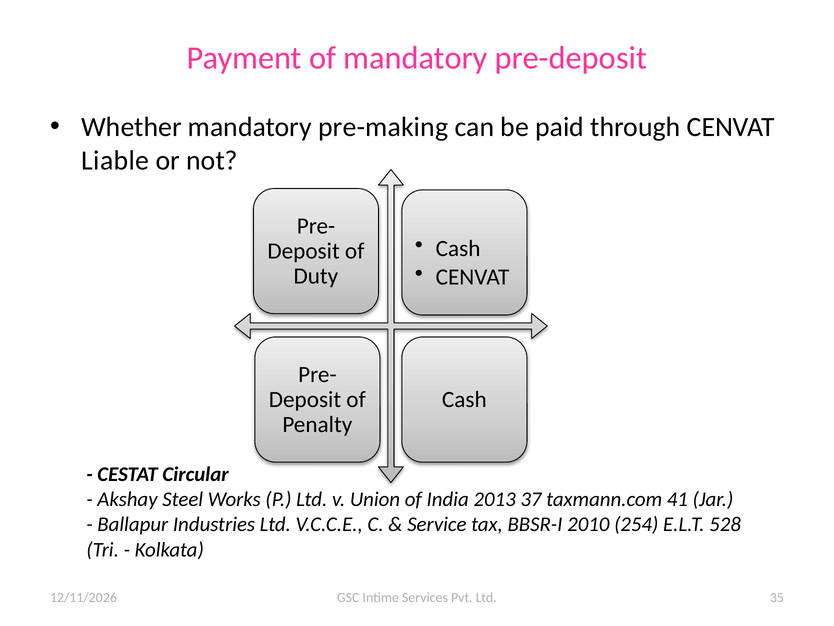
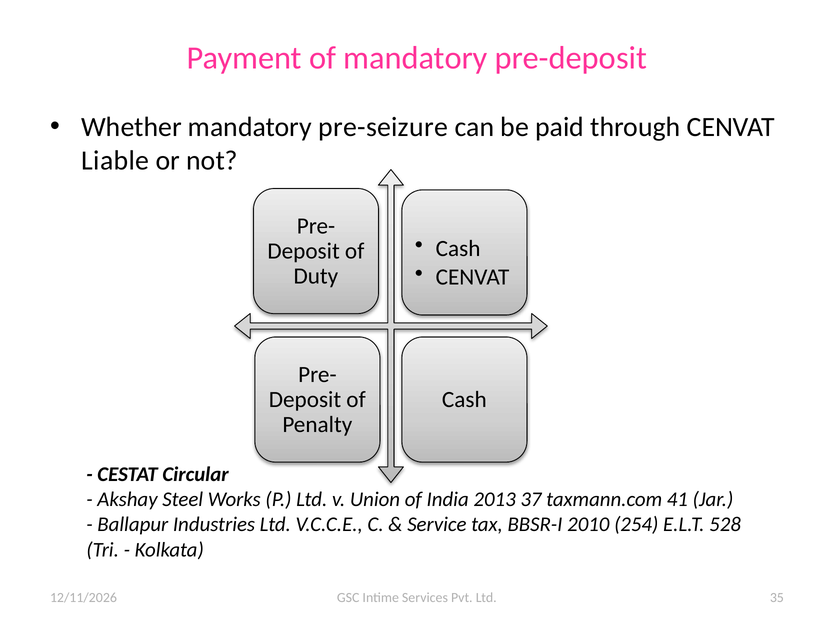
pre-making: pre-making -> pre-seizure (383, 127)
